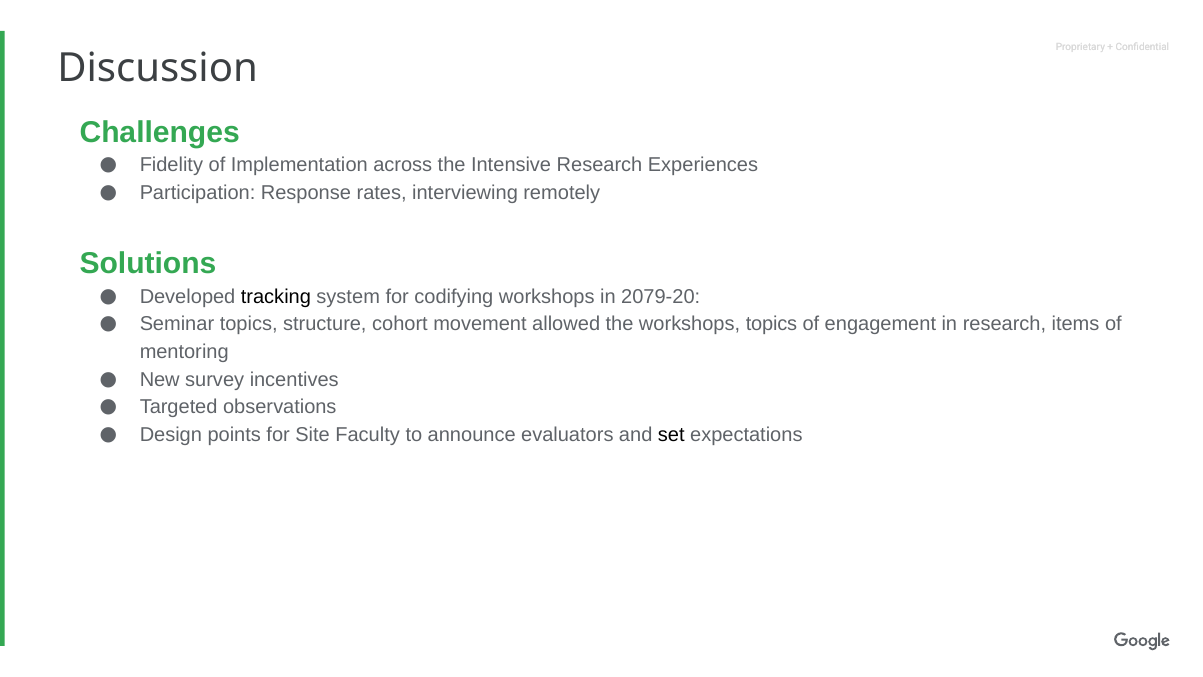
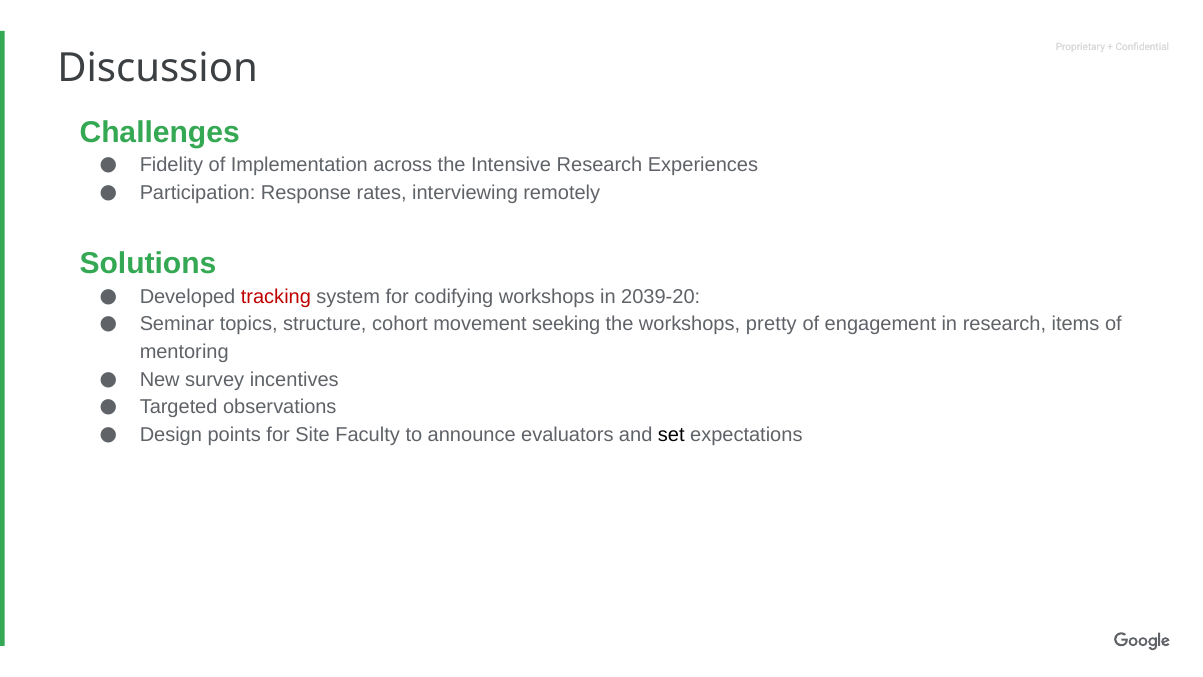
tracking colour: black -> red (276, 296)
2079-20: 2079-20 -> 2039-20 (661, 296)
allowed: allowed -> seeking (566, 324)
workshops topics: topics -> pretty (771, 324)
